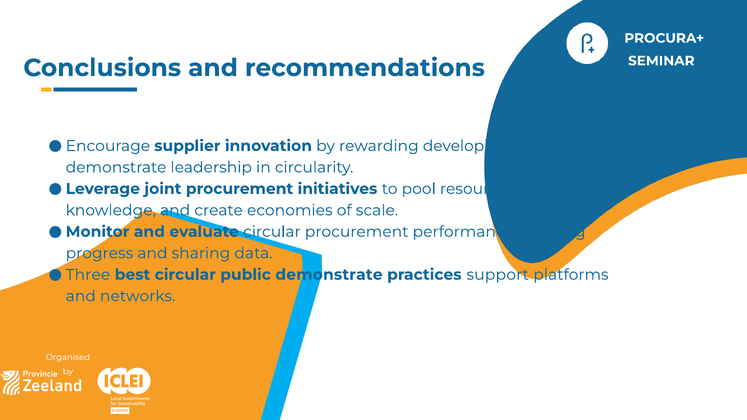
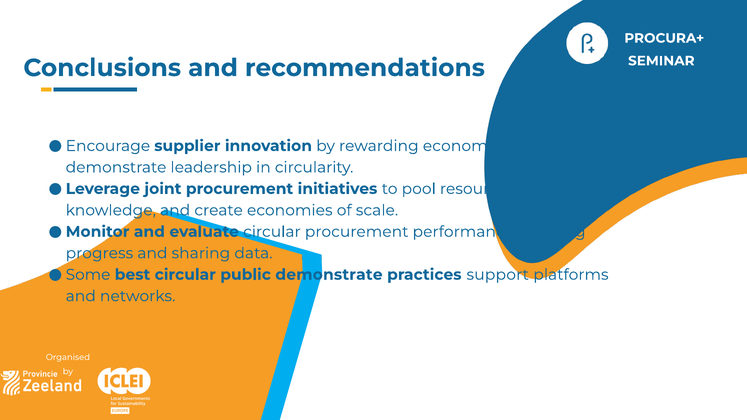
rewarding developing: developing -> economies (466, 146)
Three: Three -> Some (88, 275)
